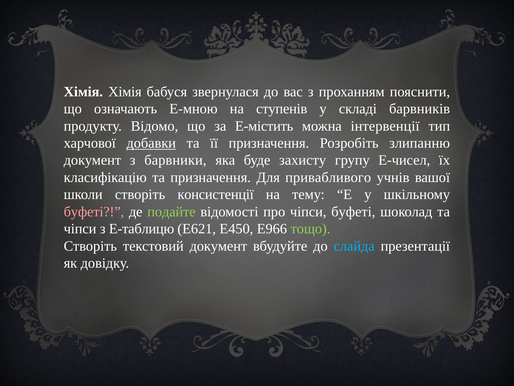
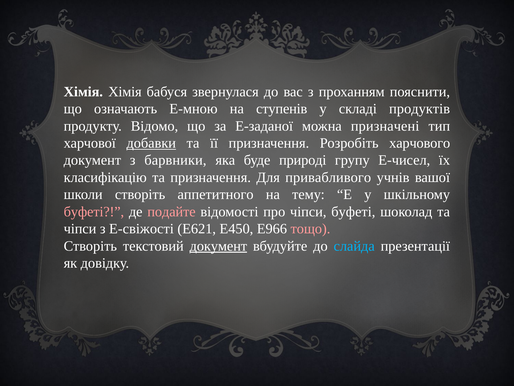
барвників: барвників -> продуктів (420, 109)
Е-містить: Е-містить -> Е-заданої (264, 126)
інтервенції: інтервенції -> призначені (385, 126)
злипанню: злипанню -> харчового (420, 143)
захисту: захисту -> природі (303, 160)
консистенції: консистенції -> аппетитного (216, 194)
подайте colour: light green -> pink (172, 211)
Е-таблицю: Е-таблицю -> Е-свіжості (141, 229)
тощо colour: light green -> pink (310, 229)
документ underline: none -> present (218, 246)
